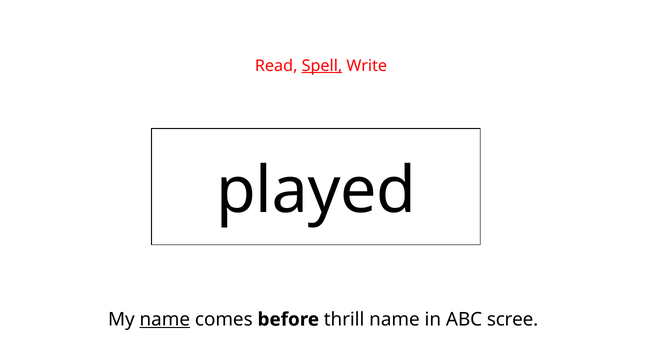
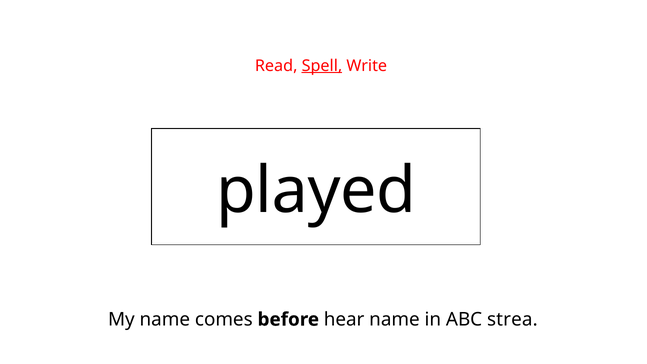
name underline: present -> none (165, 319)
thrill: thrill -> hear (344, 319)
scree: scree -> strea (512, 319)
